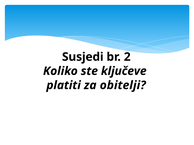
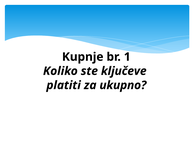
Susjedi: Susjedi -> Kupnje (83, 57)
2: 2 -> 1 (127, 57)
obitelji: obitelji -> ukupno (123, 86)
